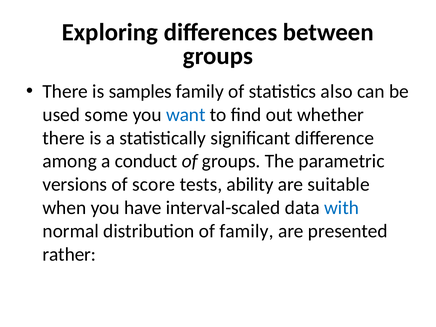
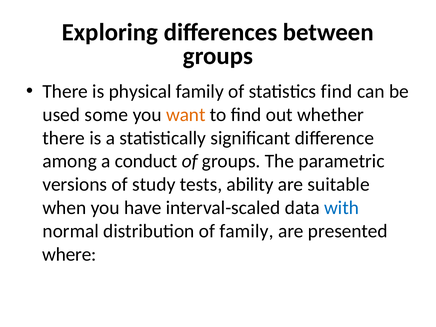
samples: samples -> physical (140, 91)
statistics also: also -> find (337, 91)
want colour: blue -> orange (186, 115)
score: score -> study (154, 185)
rather: rather -> where (69, 254)
